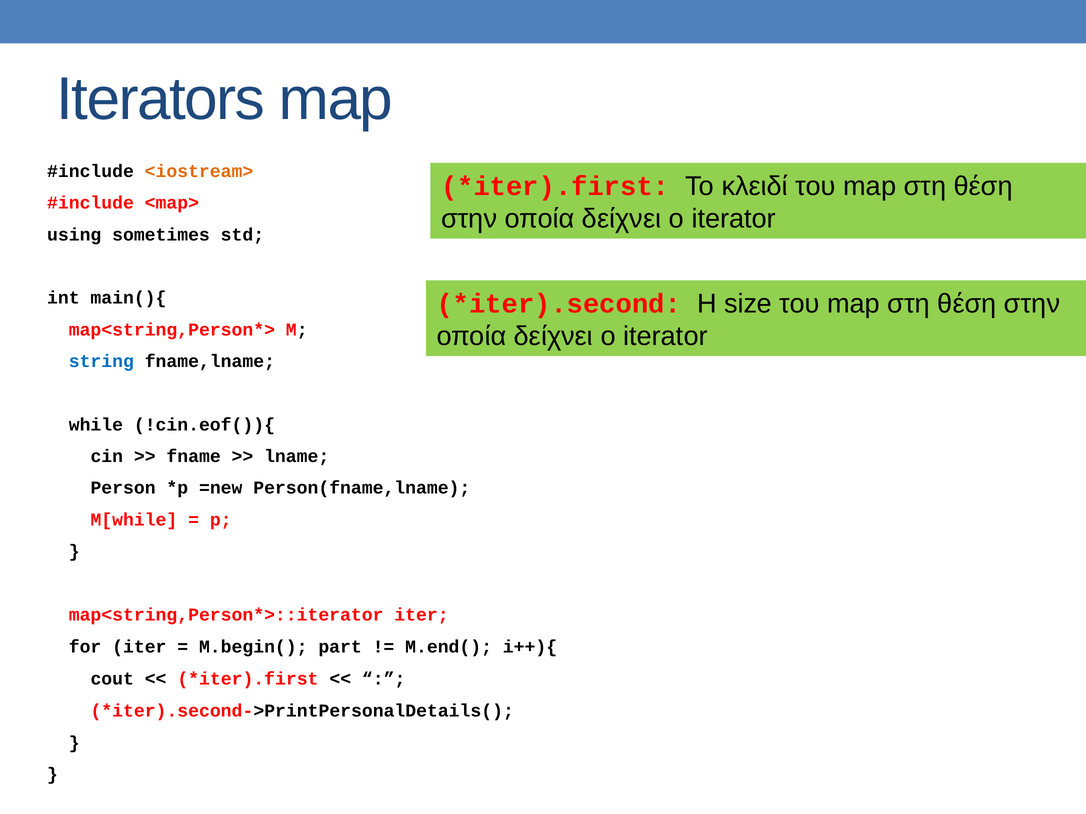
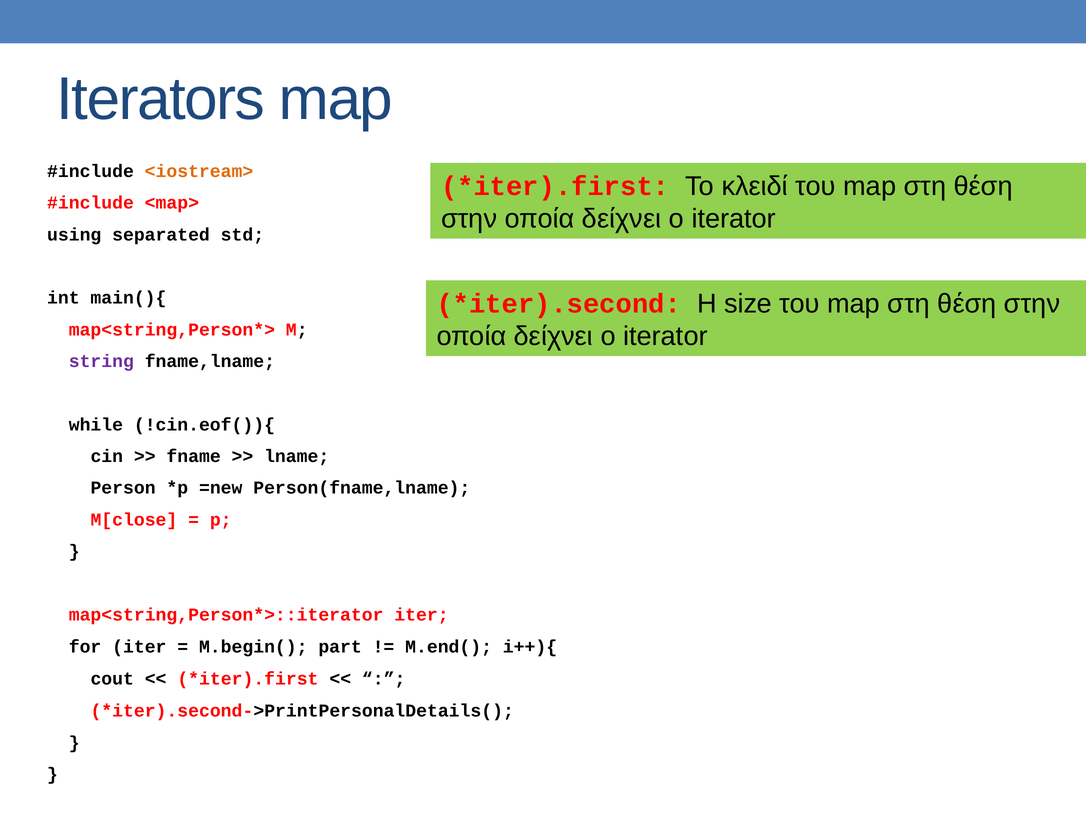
sometimes: sometimes -> separated (161, 235)
string colour: blue -> purple (101, 361)
M[while: M[while -> M[close (134, 520)
